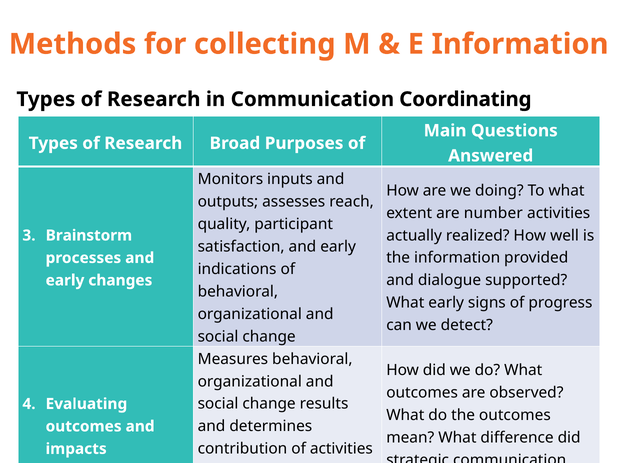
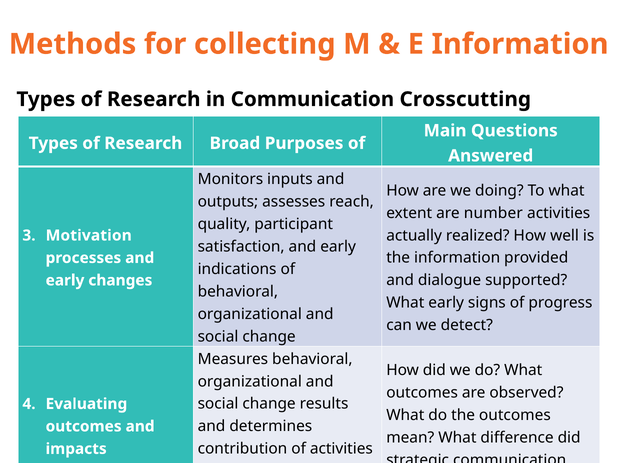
Coordinating: Coordinating -> Crosscutting (465, 99)
Brainstorm: Brainstorm -> Motivation (89, 236)
